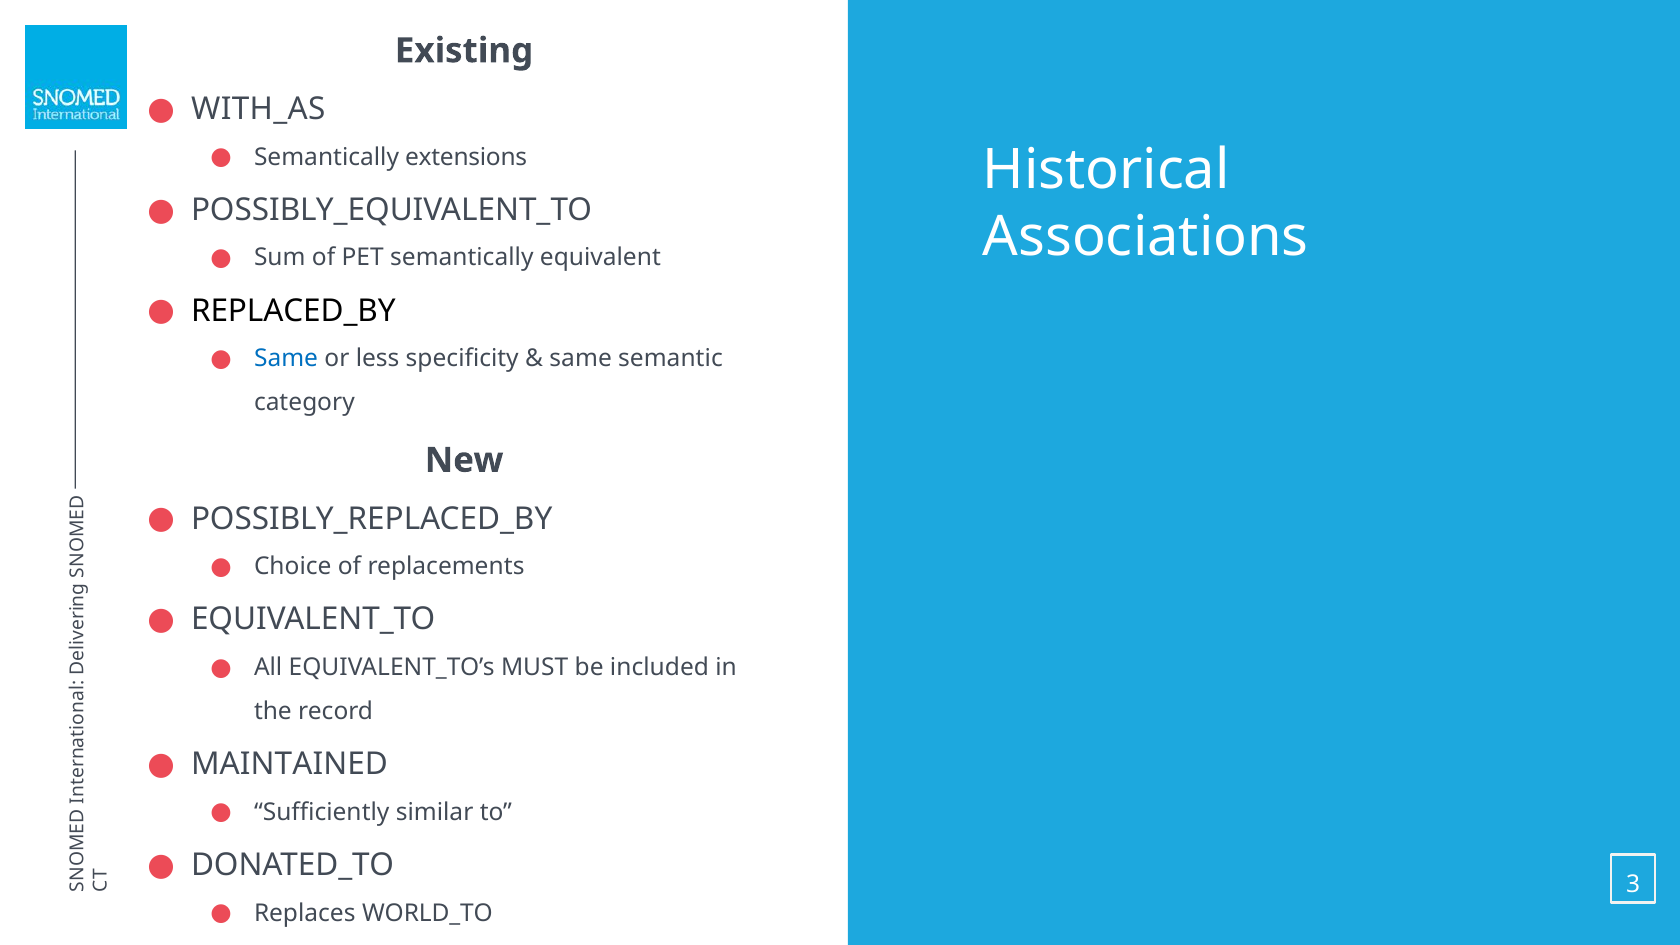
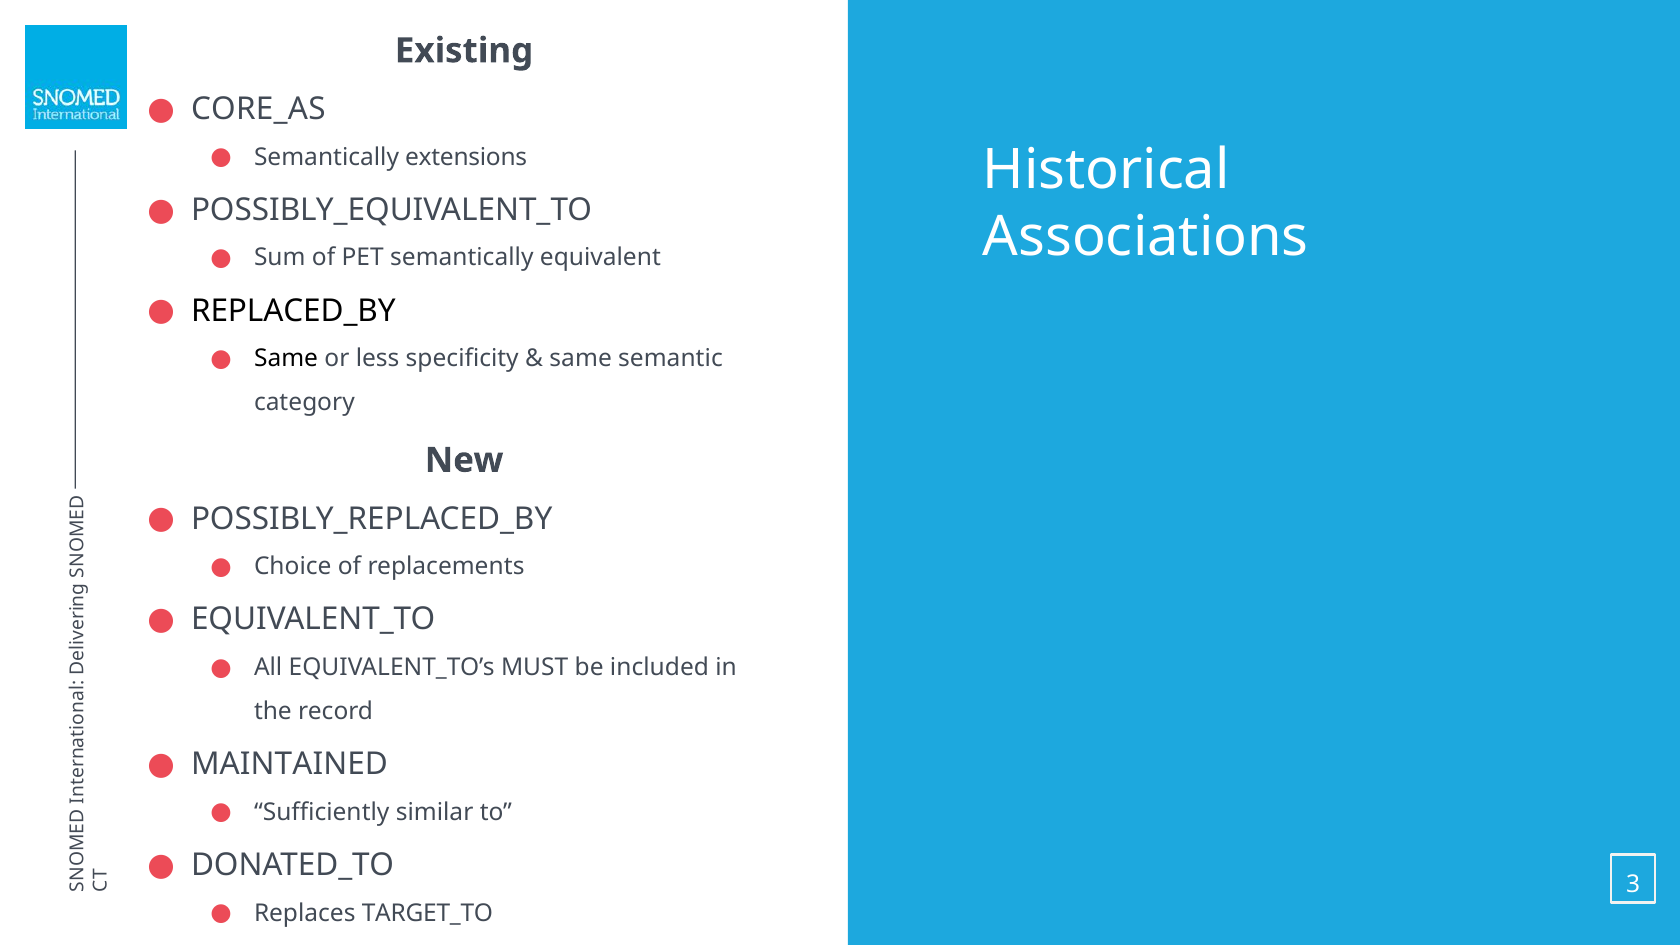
WITH_AS: WITH_AS -> CORE_AS (258, 109)
Same colour: blue -> black (286, 359)
WORLD_TO: WORLD_TO -> TARGET_TO (427, 913)
